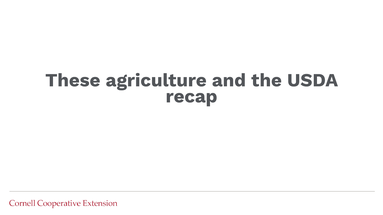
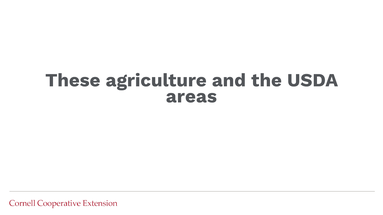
recap: recap -> areas (191, 96)
